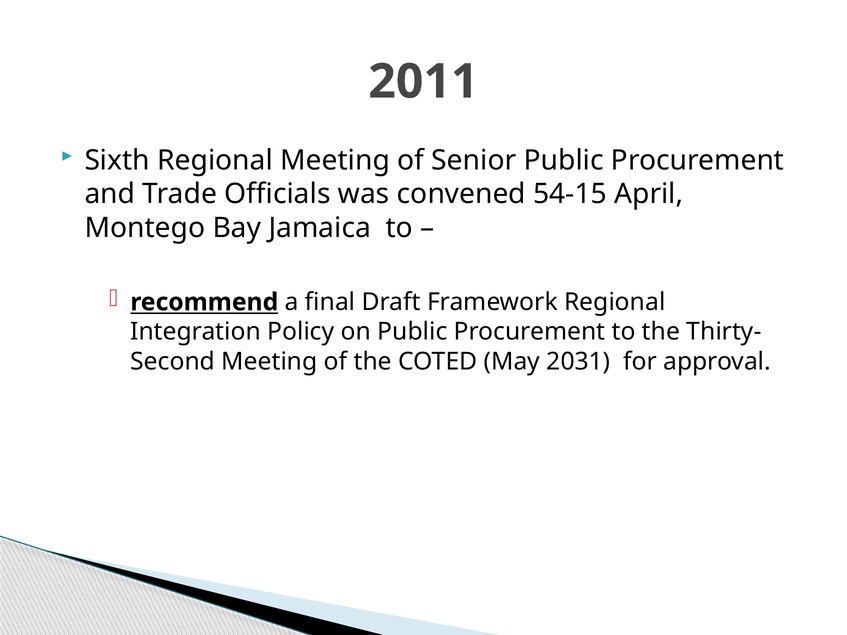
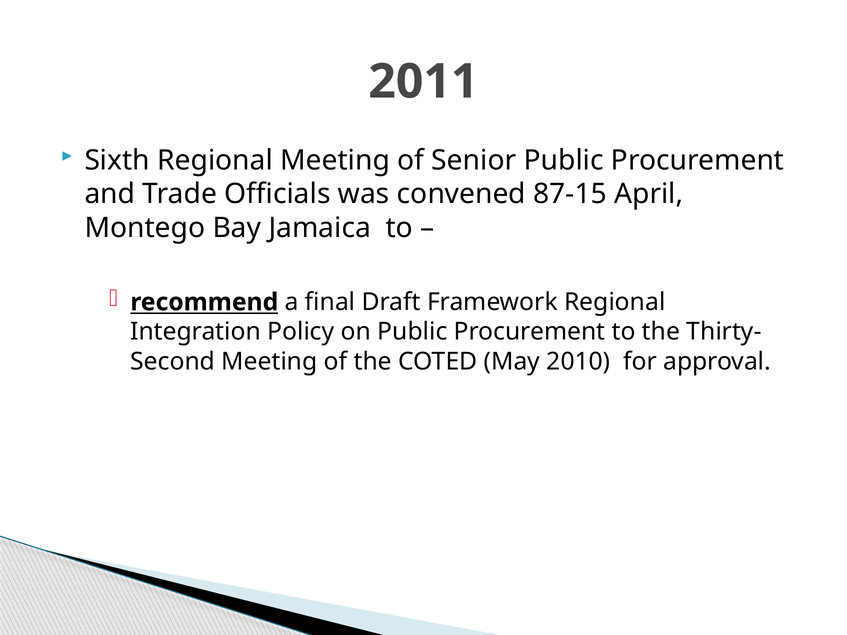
54-15: 54-15 -> 87-15 (570, 194)
2031: 2031 -> 2010 (578, 362)
